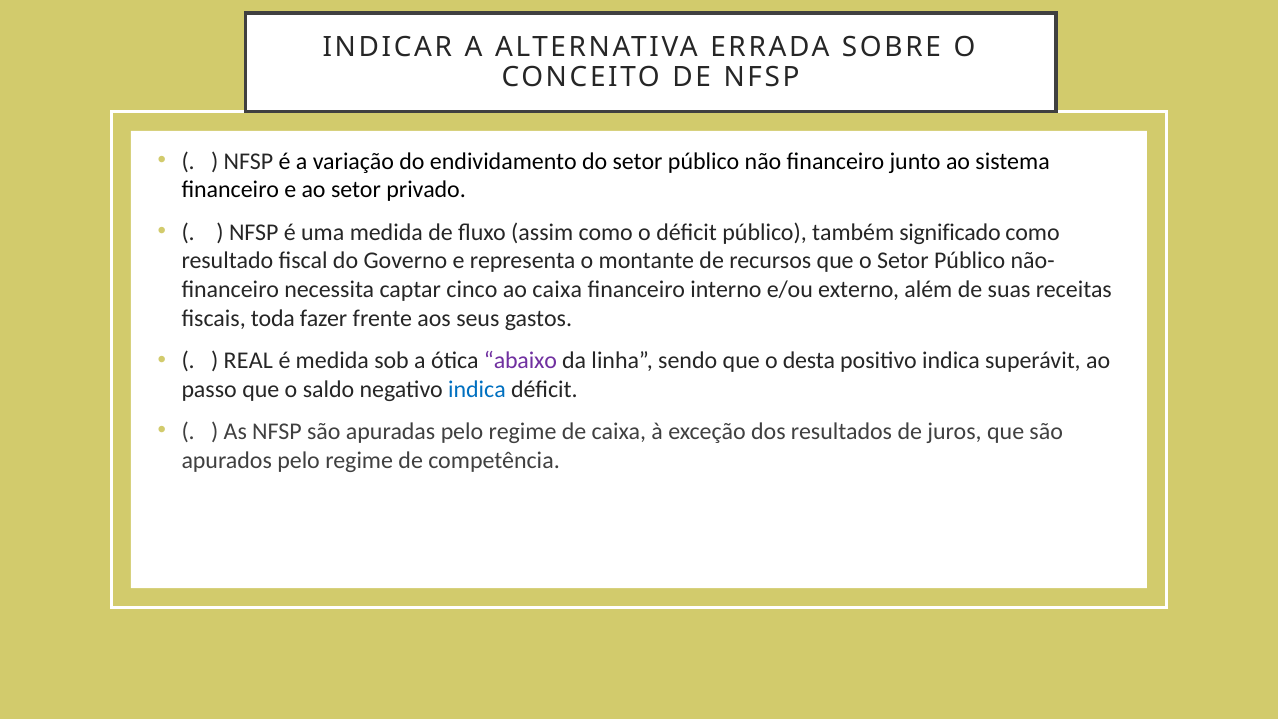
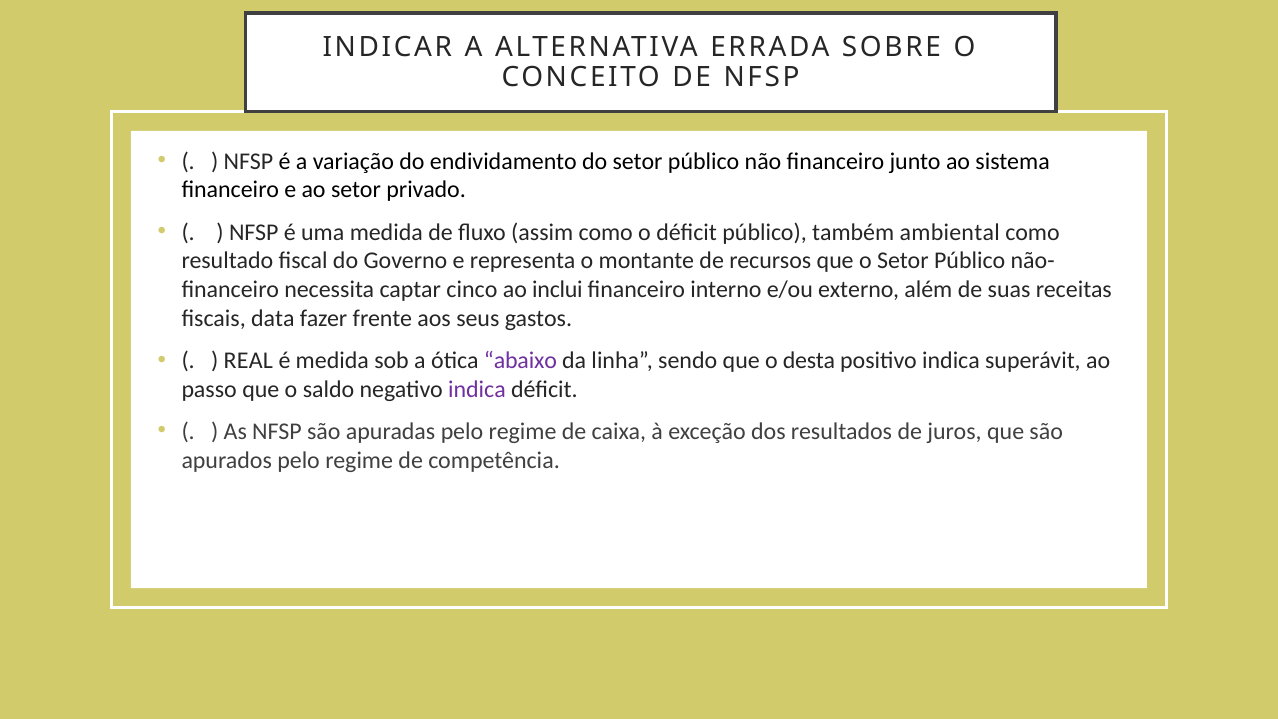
significado: significado -> ambiental (950, 232)
ao caixa: caixa -> inclui (557, 290)
toda: toda -> data (273, 318)
indica colour: blue -> purple (477, 389)
